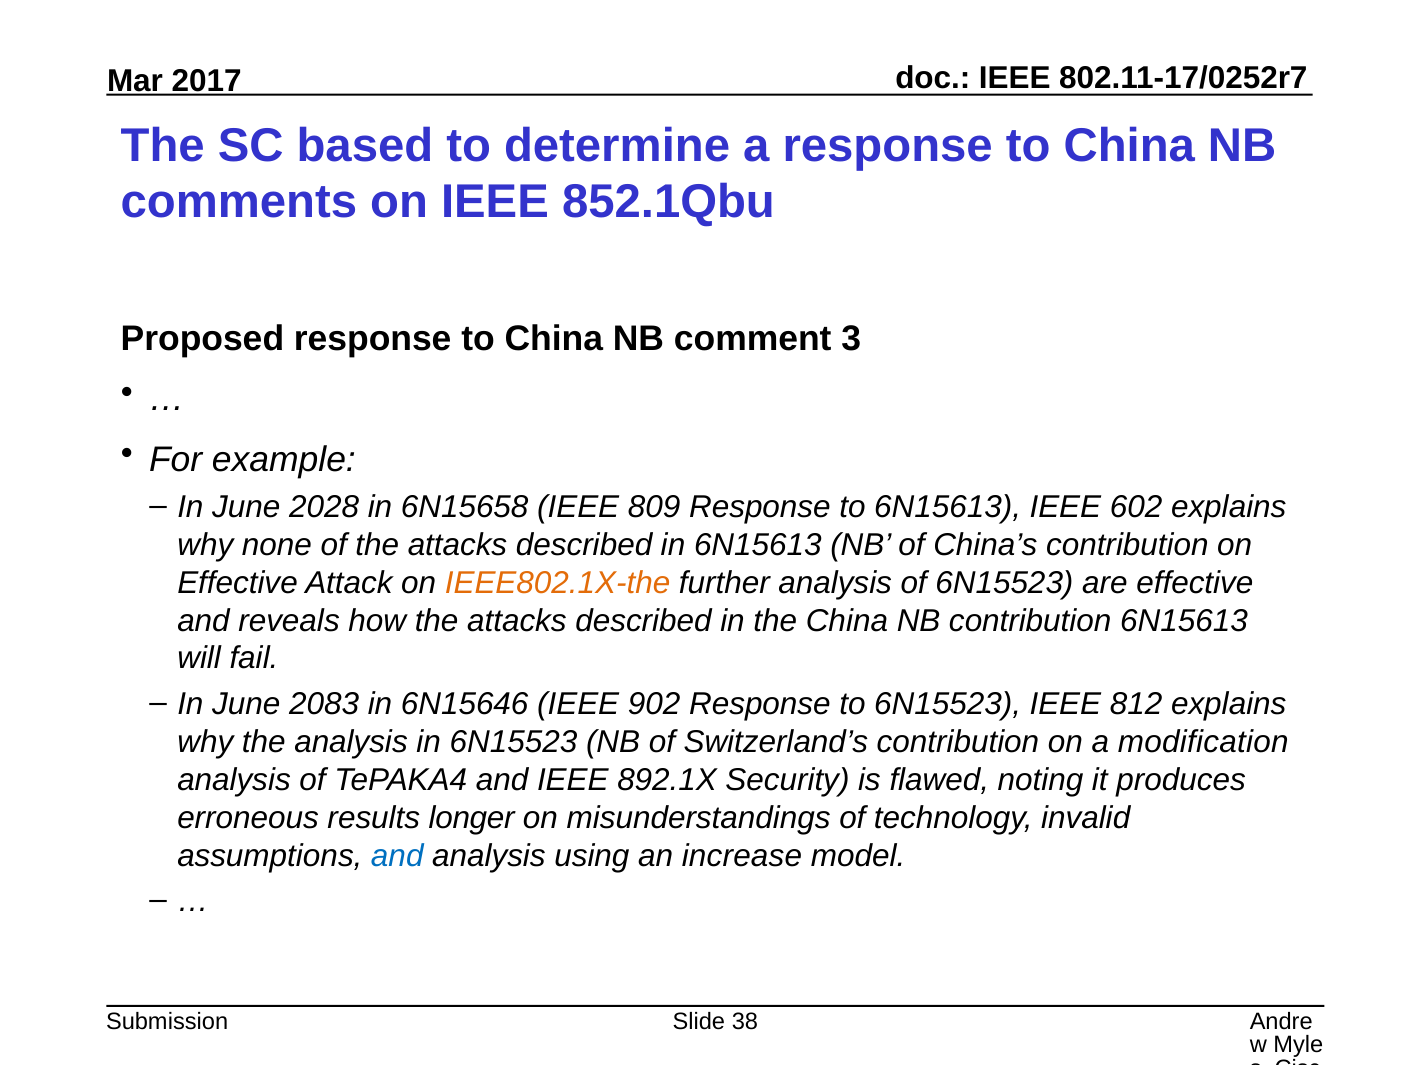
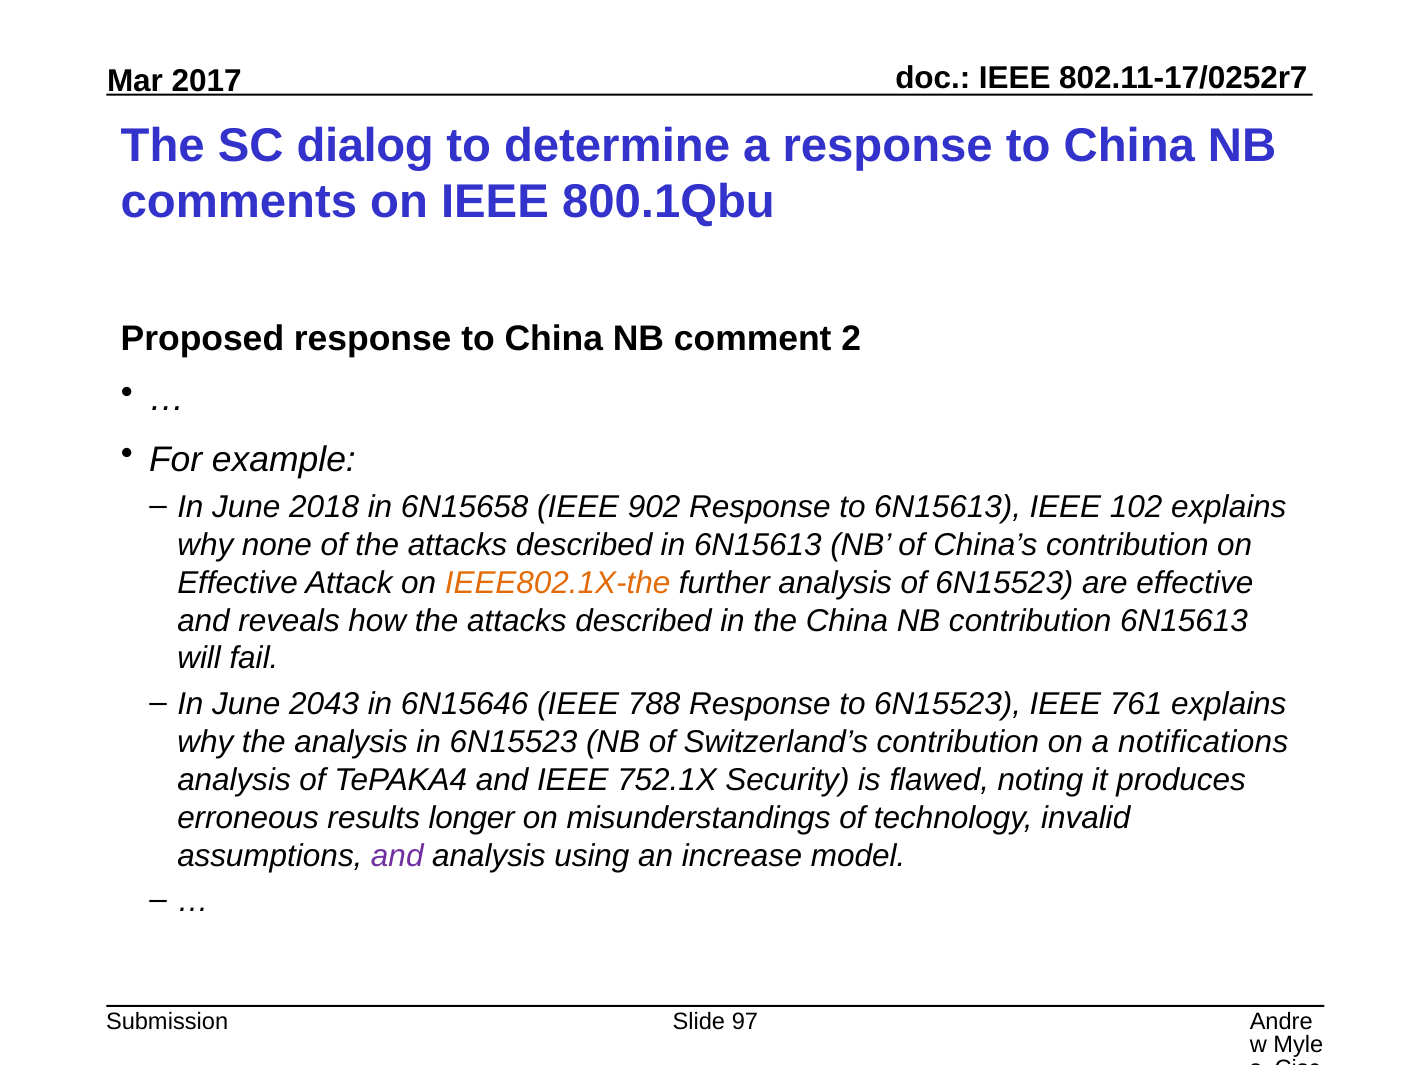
based: based -> dialog (365, 145)
852.1Qbu: 852.1Qbu -> 800.1Qbu (668, 202)
3: 3 -> 2 (851, 338)
2028: 2028 -> 2018 (324, 507)
809: 809 -> 902 (654, 507)
602: 602 -> 102 (1136, 507)
2083: 2083 -> 2043 (324, 704)
902: 902 -> 788 (654, 704)
812: 812 -> 761 (1136, 704)
modification: modification -> notifications (1203, 742)
892.1X: 892.1X -> 752.1X (667, 779)
and colour: blue -> purple (397, 855)
38: 38 -> 97 (745, 1021)
